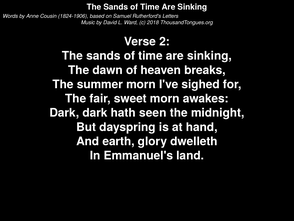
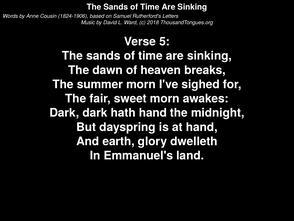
2: 2 -> 5 (165, 42)
hath seen: seen -> hand (153, 113)
